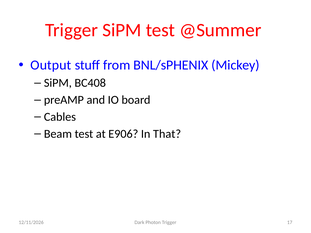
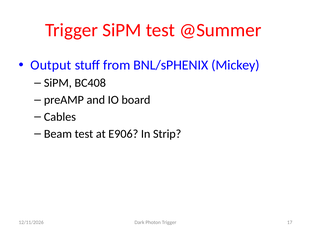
That: That -> Strip (167, 134)
